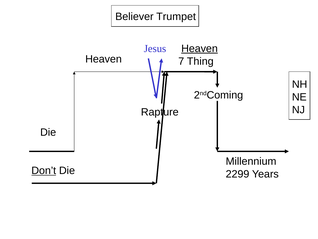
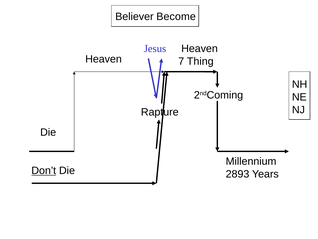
Trumpet: Trumpet -> Become (176, 17)
Heaven underline: present -> none (200, 48)
2299: 2299 -> 2893 (238, 174)
